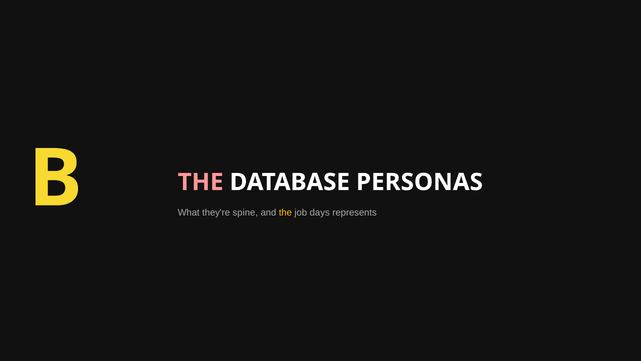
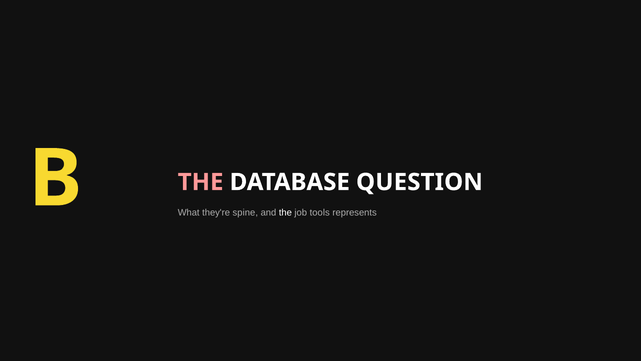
PERSONAS: PERSONAS -> QUESTION (419, 182)
the colour: yellow -> white (285, 212)
days: days -> tools (320, 212)
